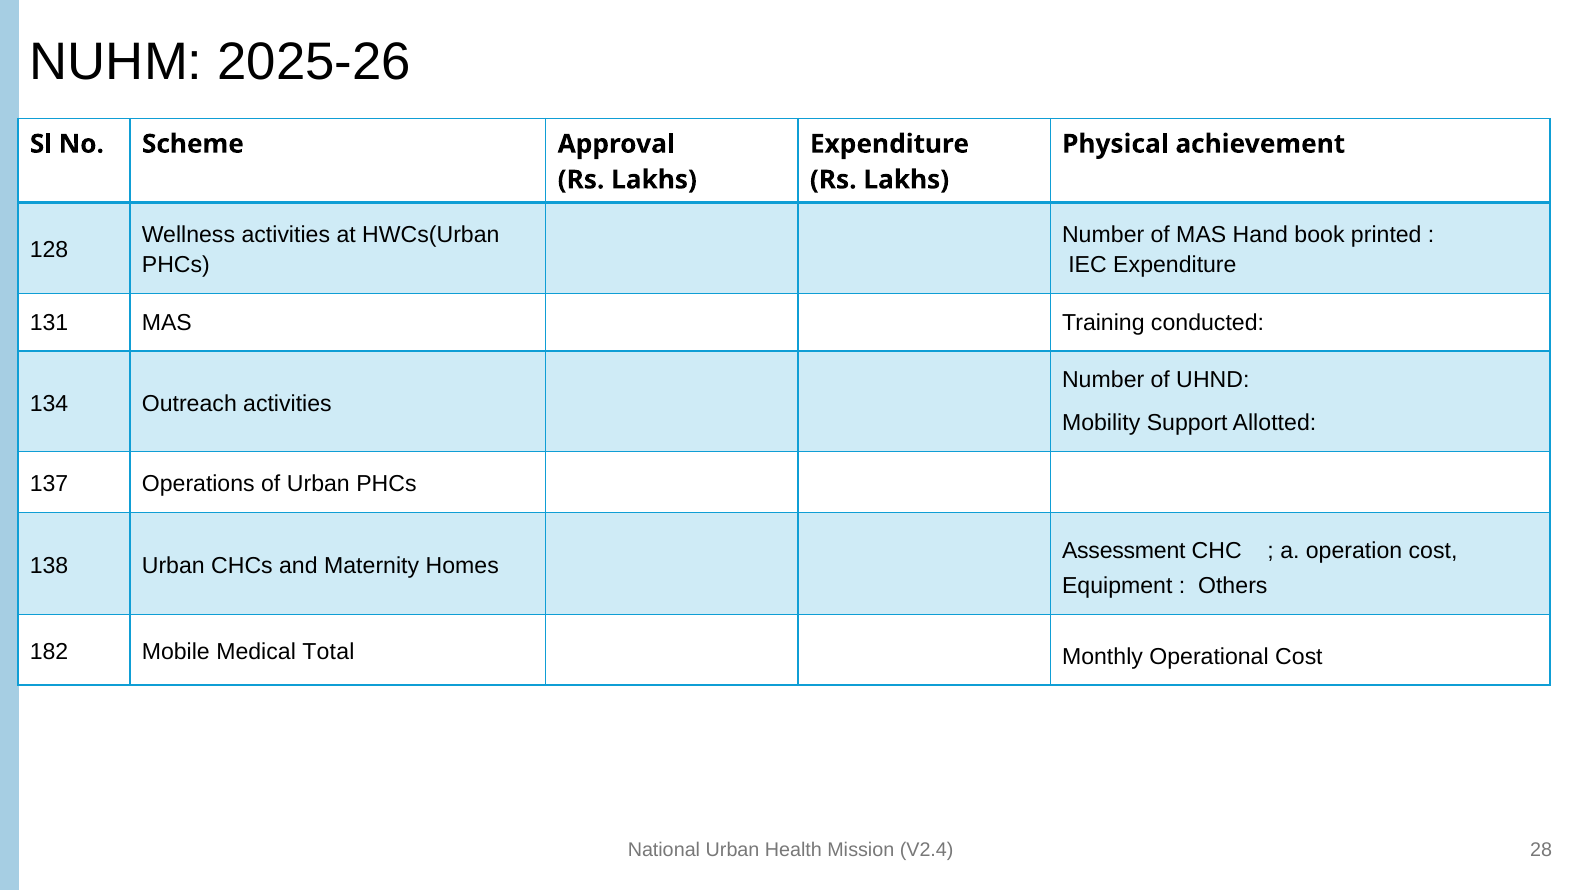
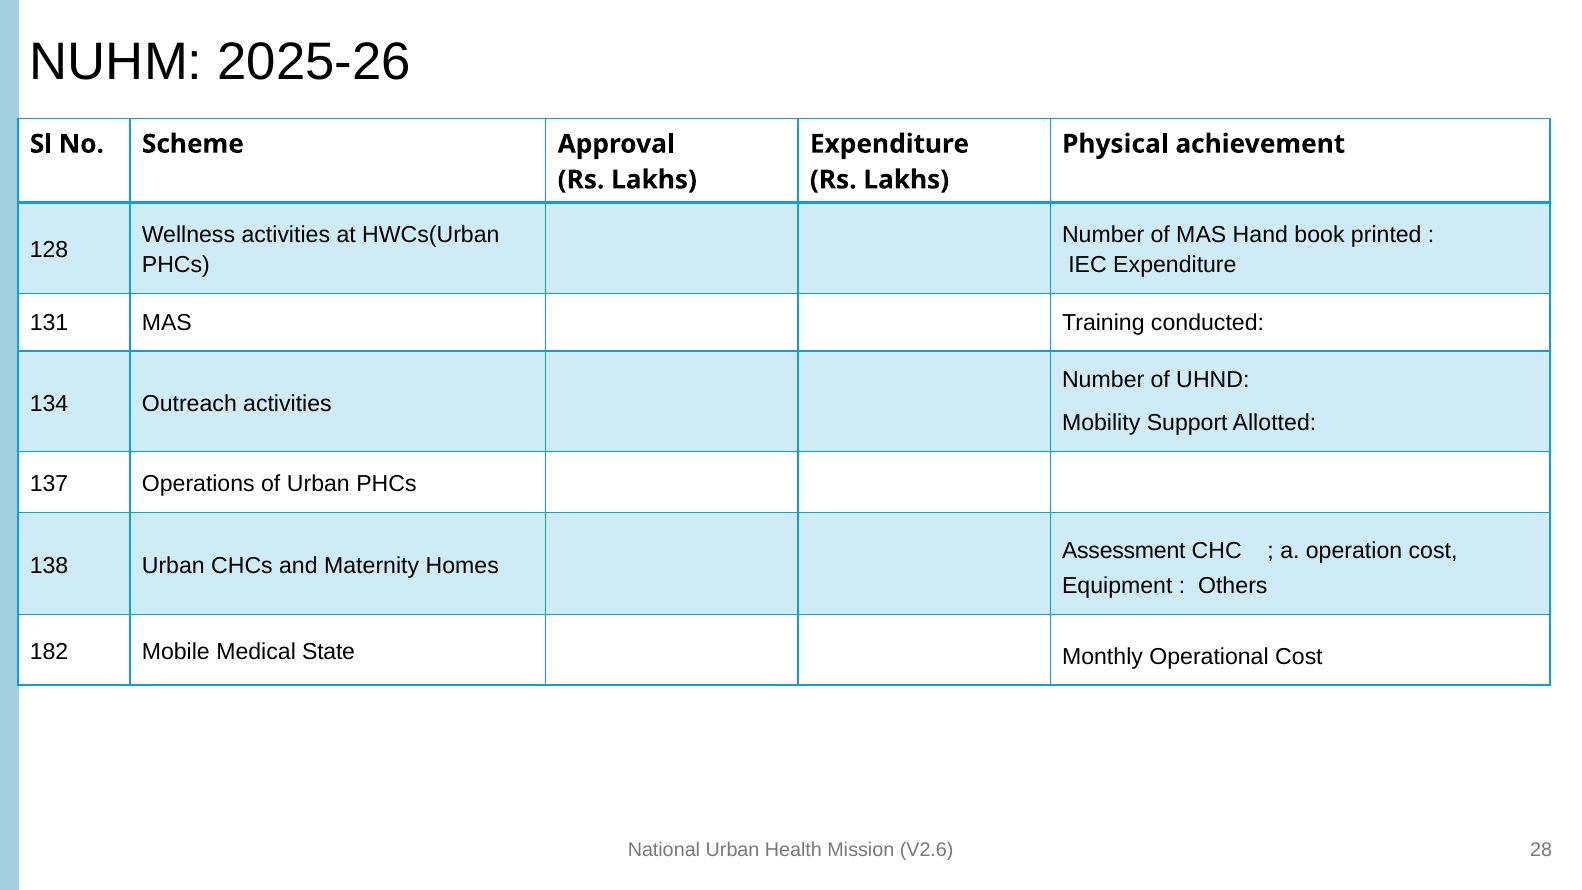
Total: Total -> State (329, 652)
V2.4: V2.4 -> V2.6 (927, 850)
